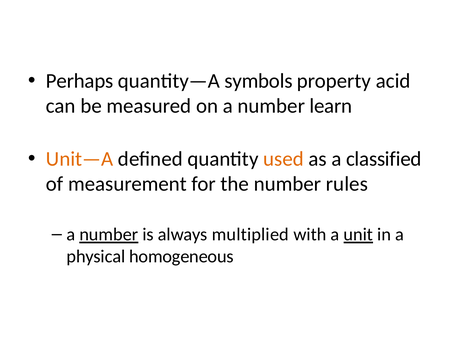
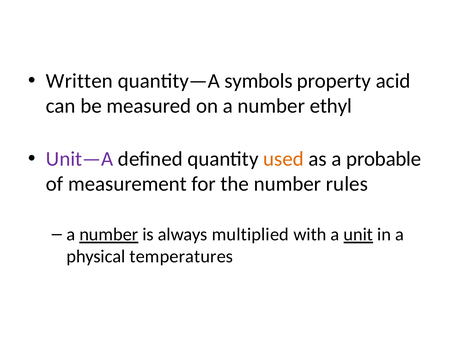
Perhaps: Perhaps -> Written (79, 81)
learn: learn -> ethyl (331, 106)
Unit—A colour: orange -> purple (80, 159)
classified: classified -> probable (384, 159)
homogeneous: homogeneous -> temperatures (181, 257)
